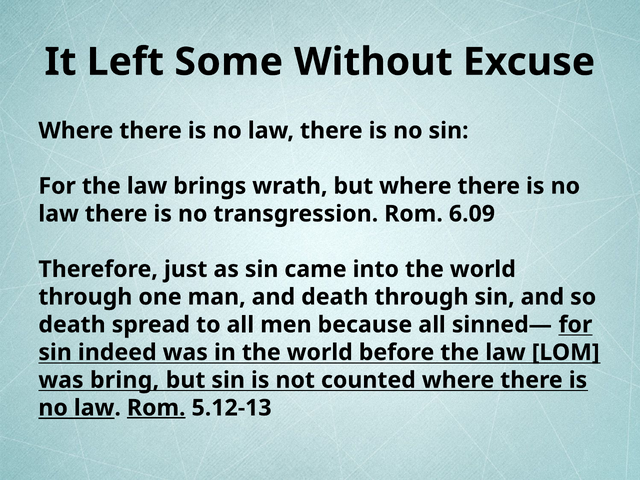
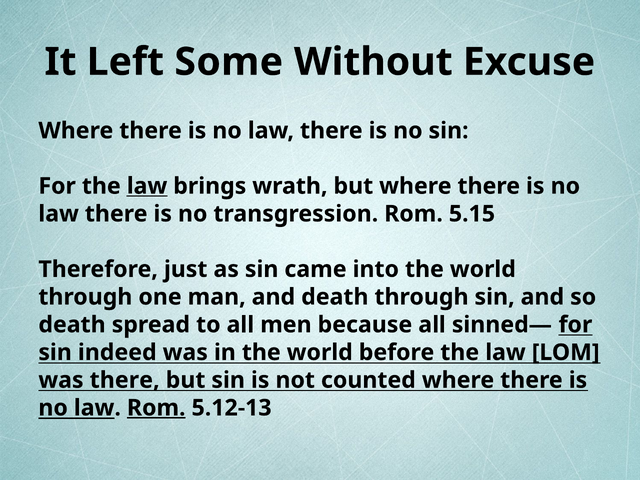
law underline: none -> present (147, 186)
6.09: 6.09 -> 5.15 (472, 214)
was bring: bring -> there (125, 380)
